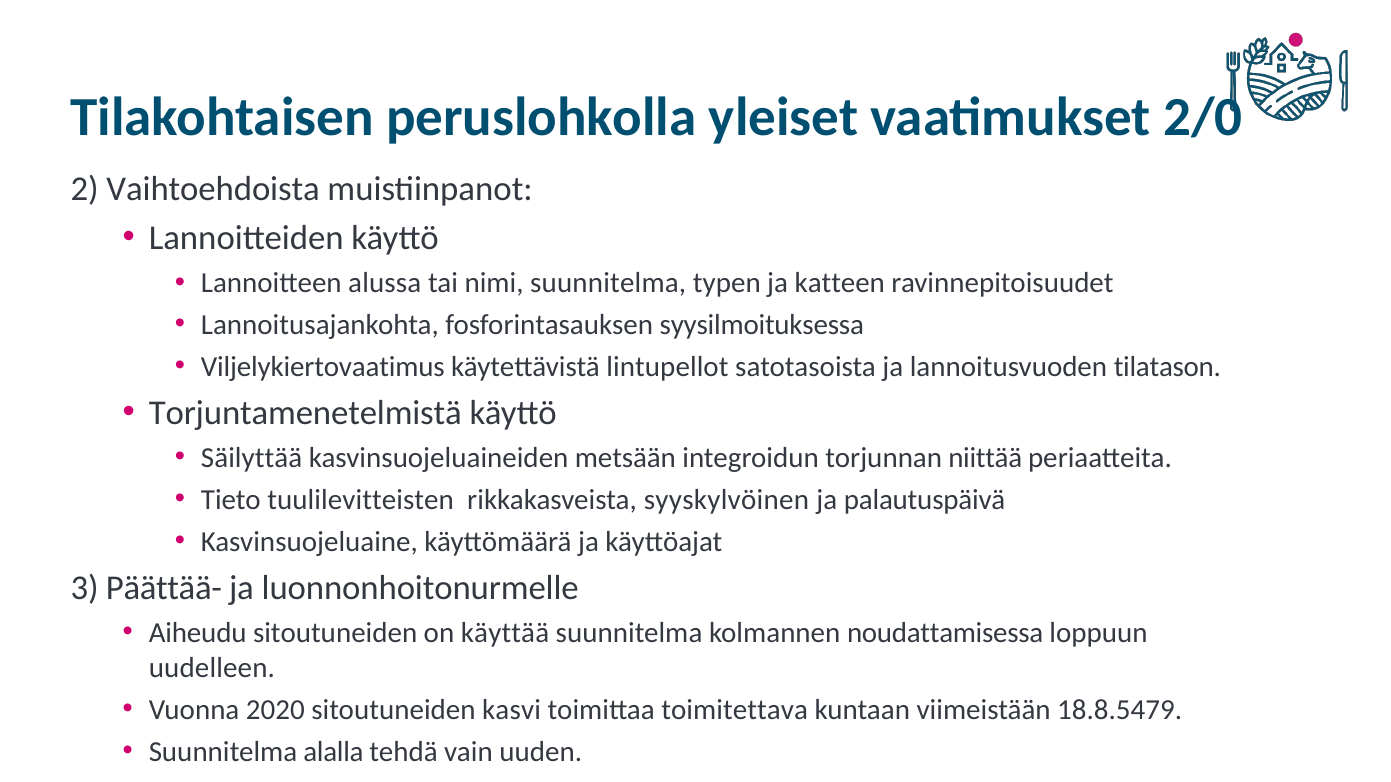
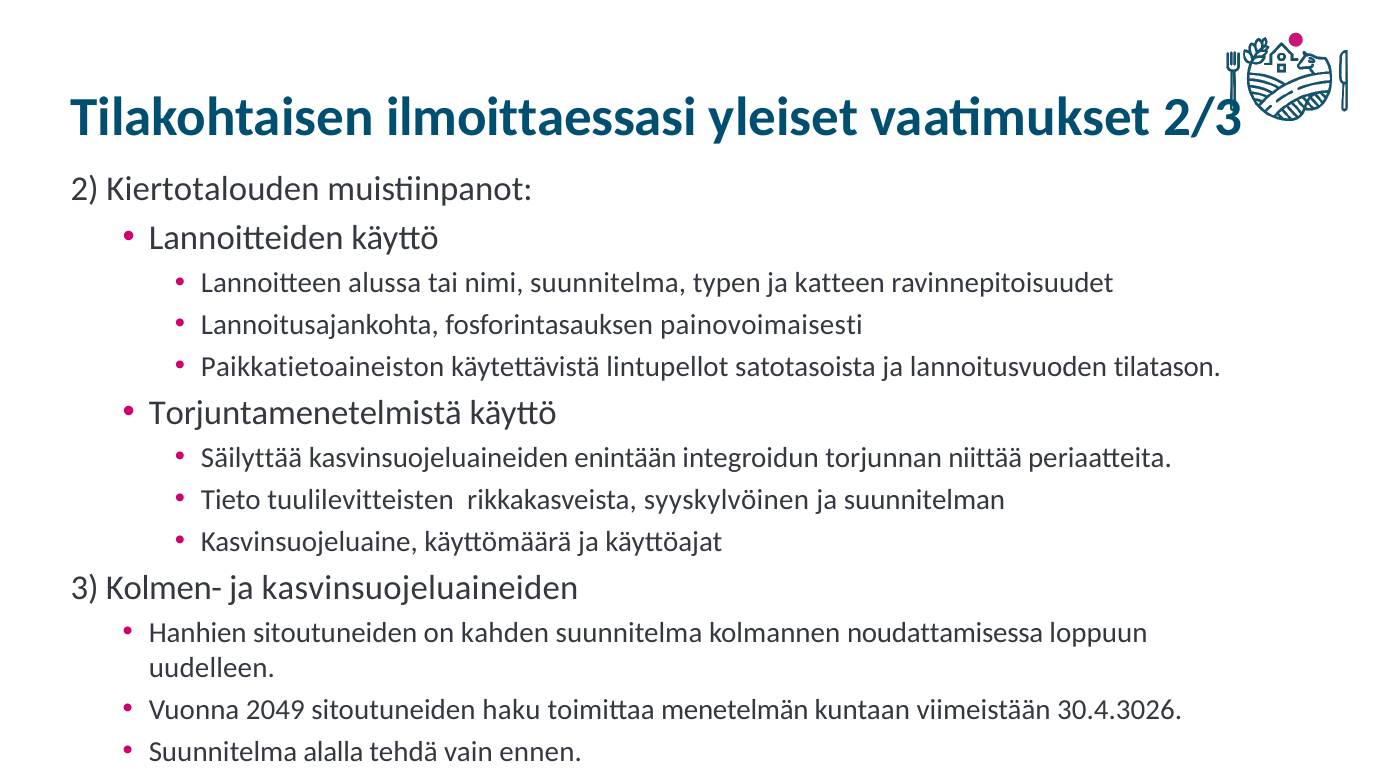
peruslohkolla: peruslohkolla -> ilmoittaessasi (542, 117)
2/0: 2/0 -> 2/3 (1203, 117)
Vaihtoehdoista: Vaihtoehdoista -> Kiertotalouden (213, 189)
syysilmoituksessa: syysilmoituksessa -> painovoimaisesti (762, 325)
Viljelykiertovaatimus: Viljelykiertovaatimus -> Paikkatietoaineiston (323, 367)
metsään: metsään -> enintään (626, 458)
palautuspäivä: palautuspäivä -> suunnitelman (925, 500)
Päättää-: Päättää- -> Kolmen- (164, 588)
ja luonnonhoitonurmelle: luonnonhoitonurmelle -> kasvinsuojeluaineiden (420, 588)
Aiheudu: Aiheudu -> Hanhien (198, 633)
käyttää: käyttää -> kahden (505, 633)
2020: 2020 -> 2049 (275, 710)
kasvi: kasvi -> haku (511, 710)
toimitettava: toimitettava -> menetelmän (735, 710)
18.8.5479: 18.8.5479 -> 30.4.3026 (1120, 710)
uuden: uuden -> ennen (541, 752)
